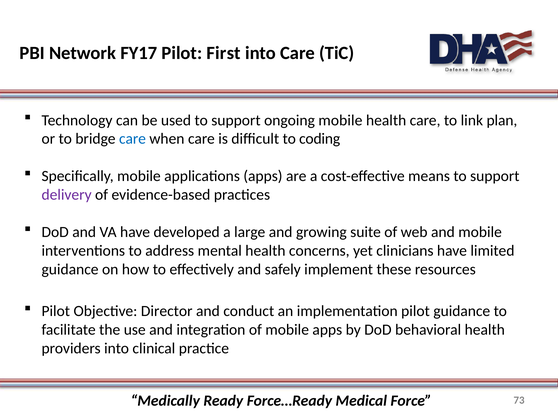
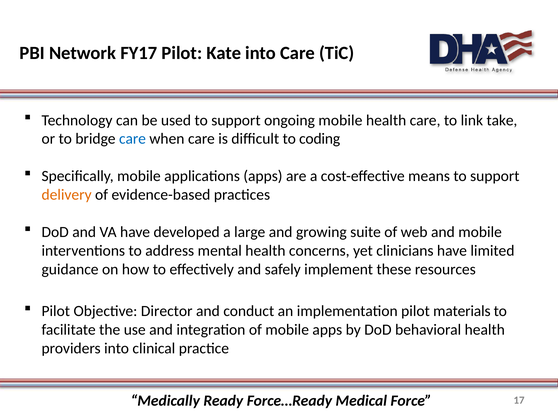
First: First -> Kate (224, 53)
plan: plan -> take (502, 120)
delivery colour: purple -> orange (67, 195)
pilot guidance: guidance -> materials (462, 311)
73: 73 -> 17 (519, 400)
